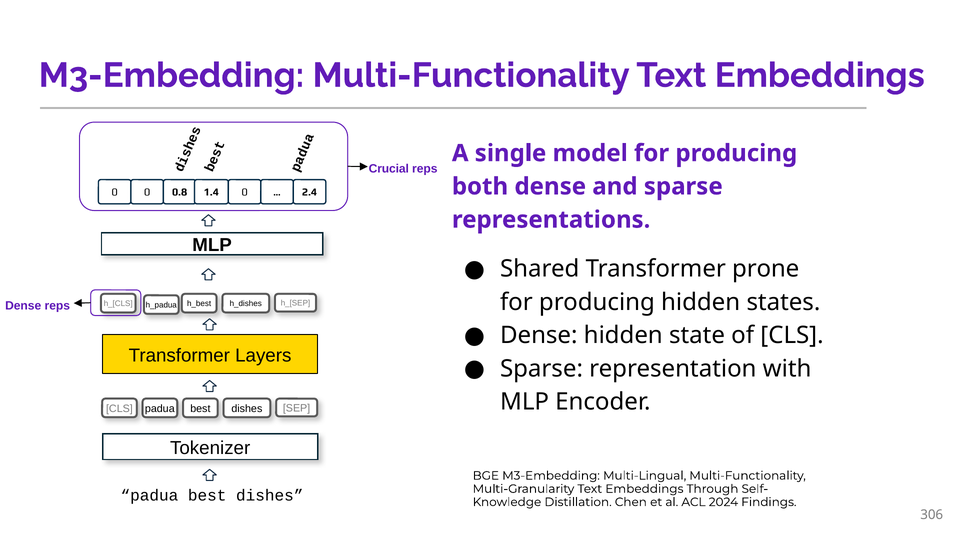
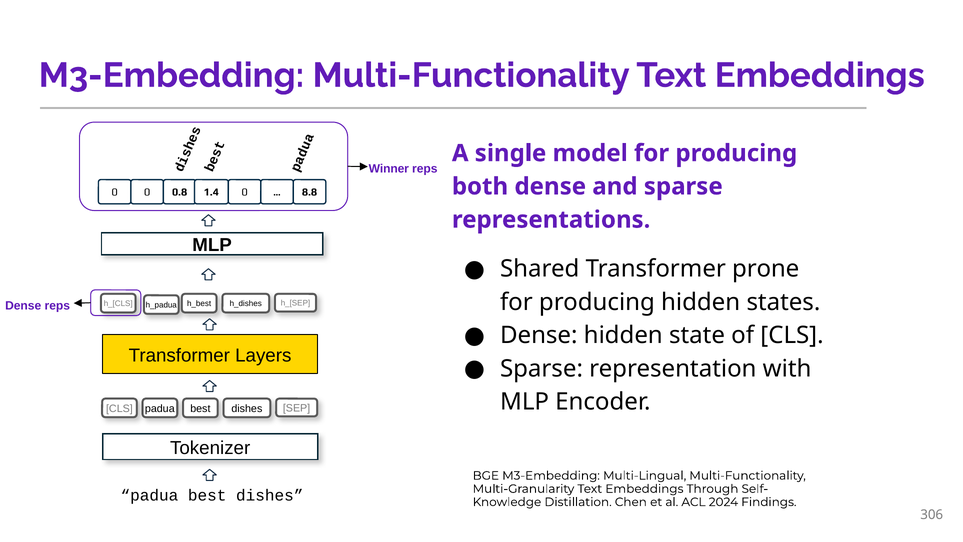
Crucial: Crucial -> Winner (389, 169)
2.4: 2.4 -> 8.8 (310, 192)
